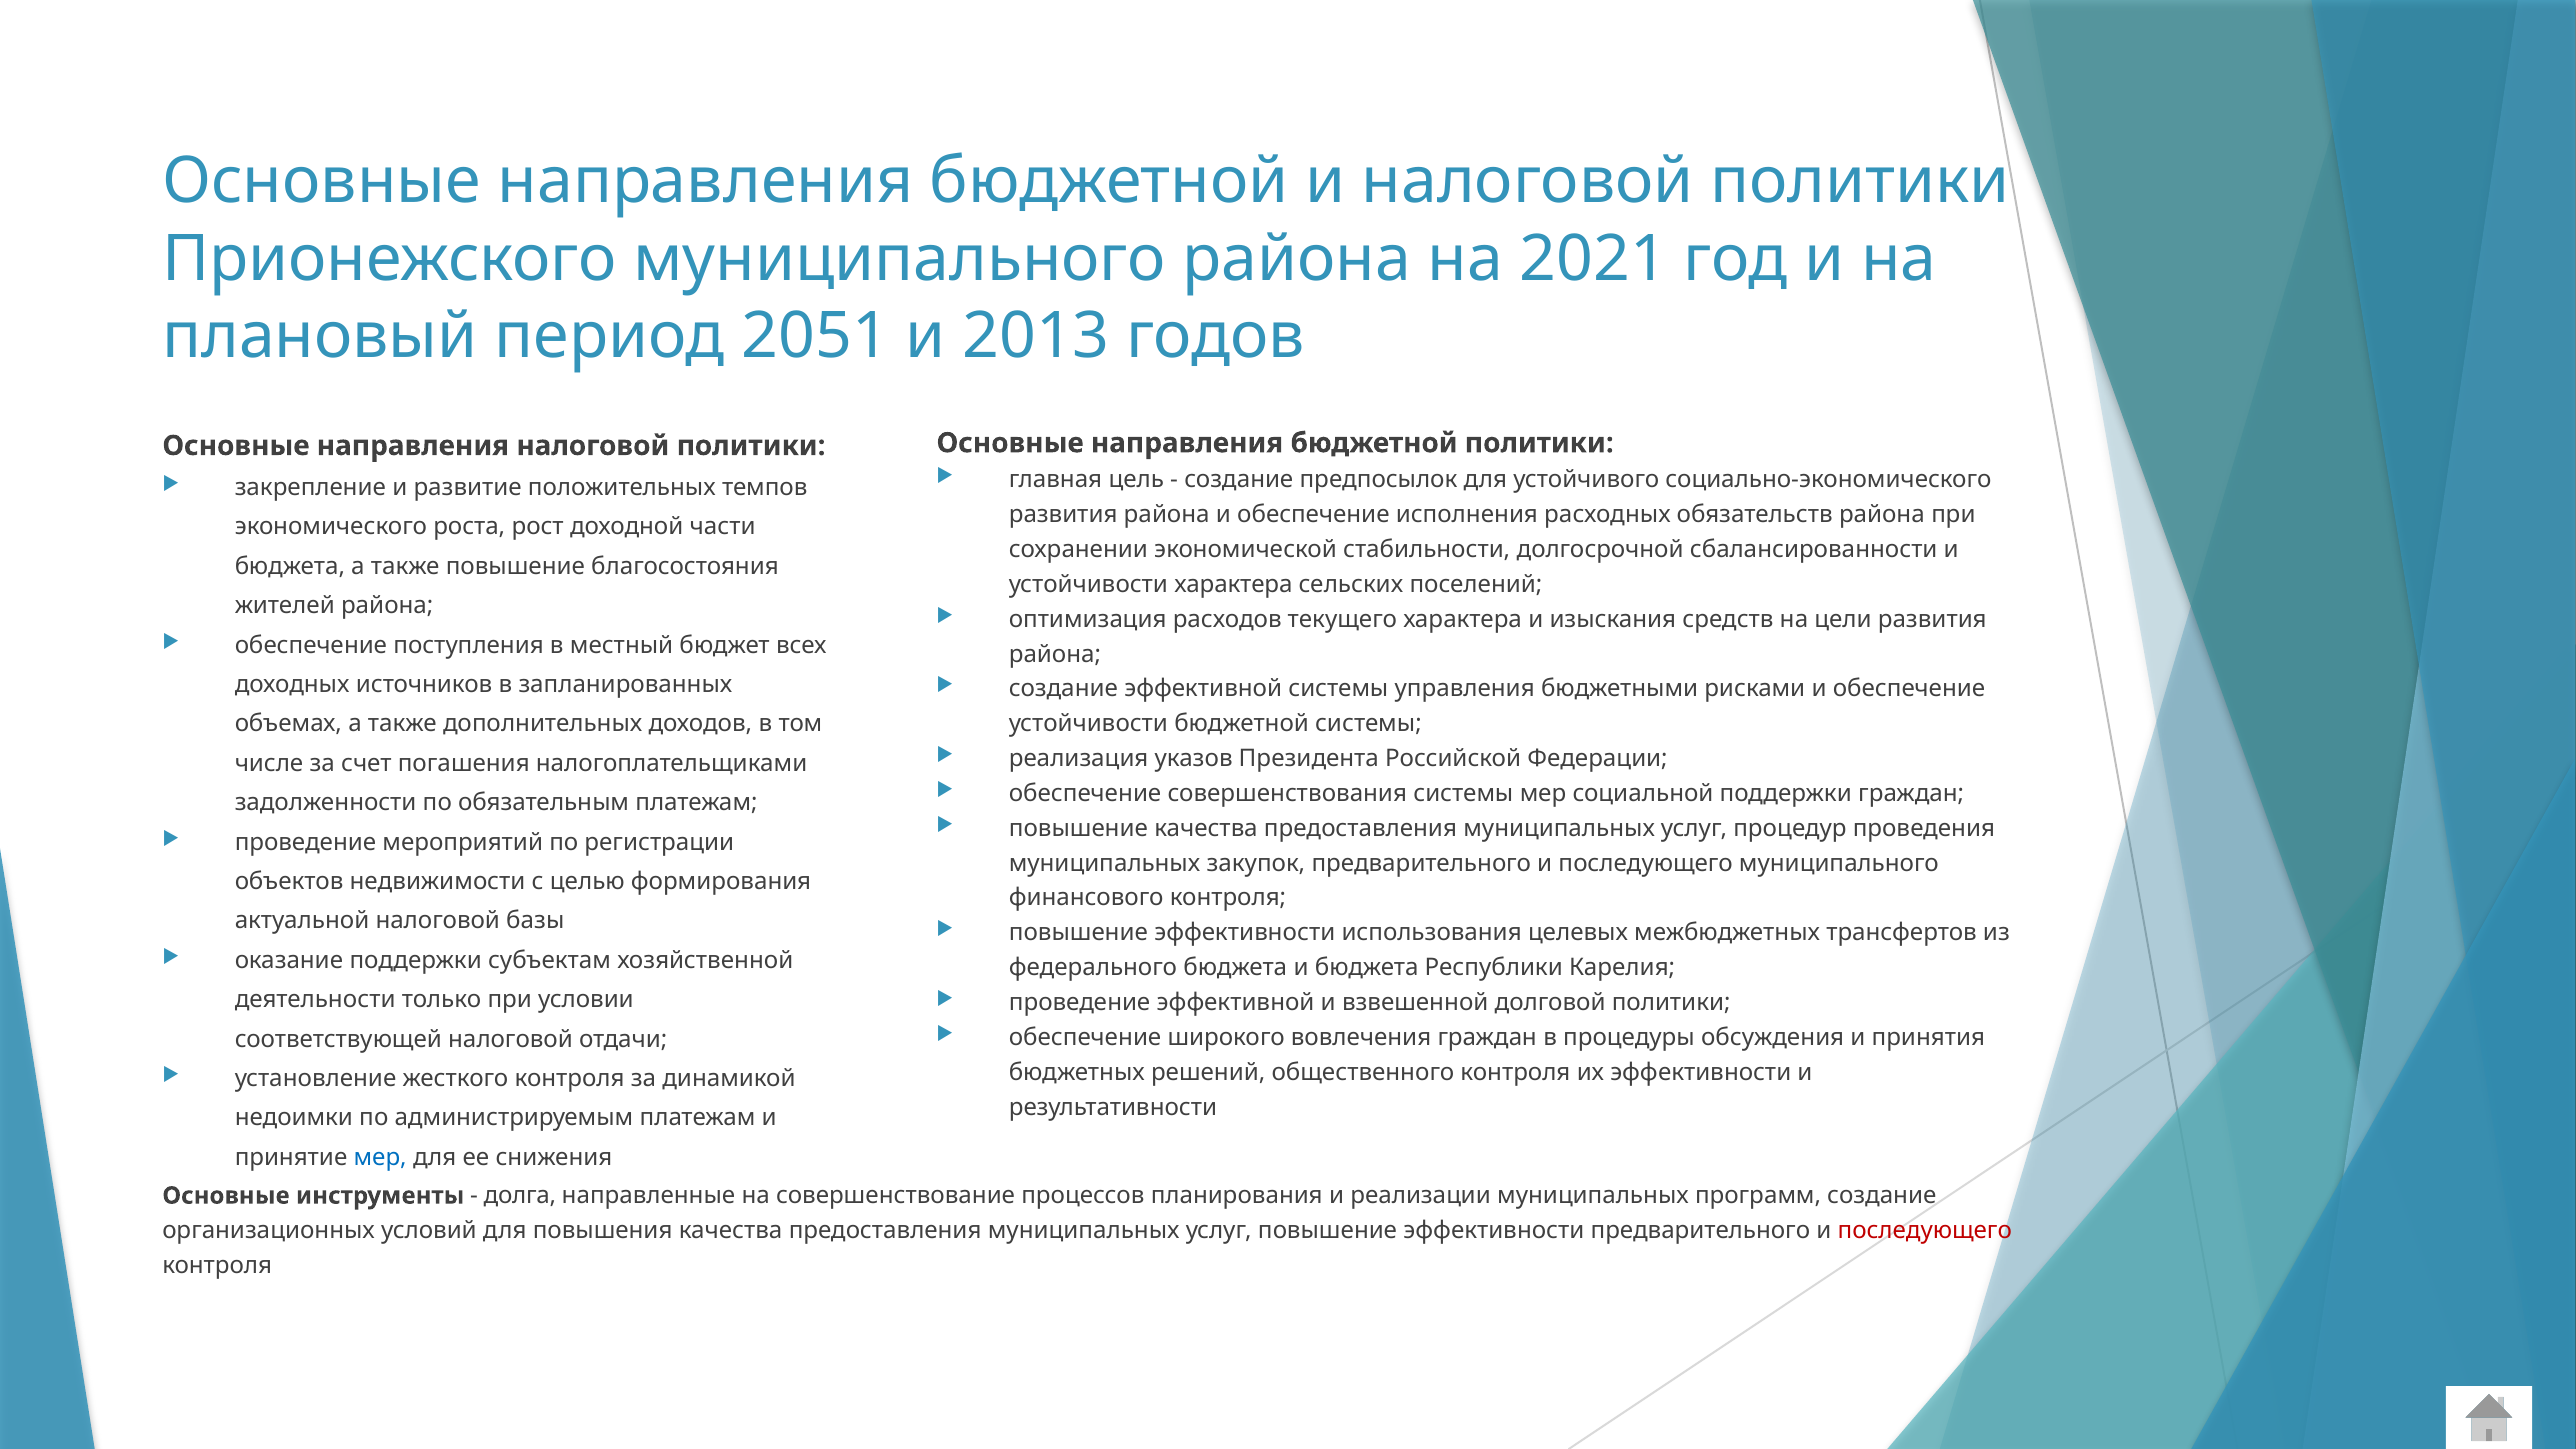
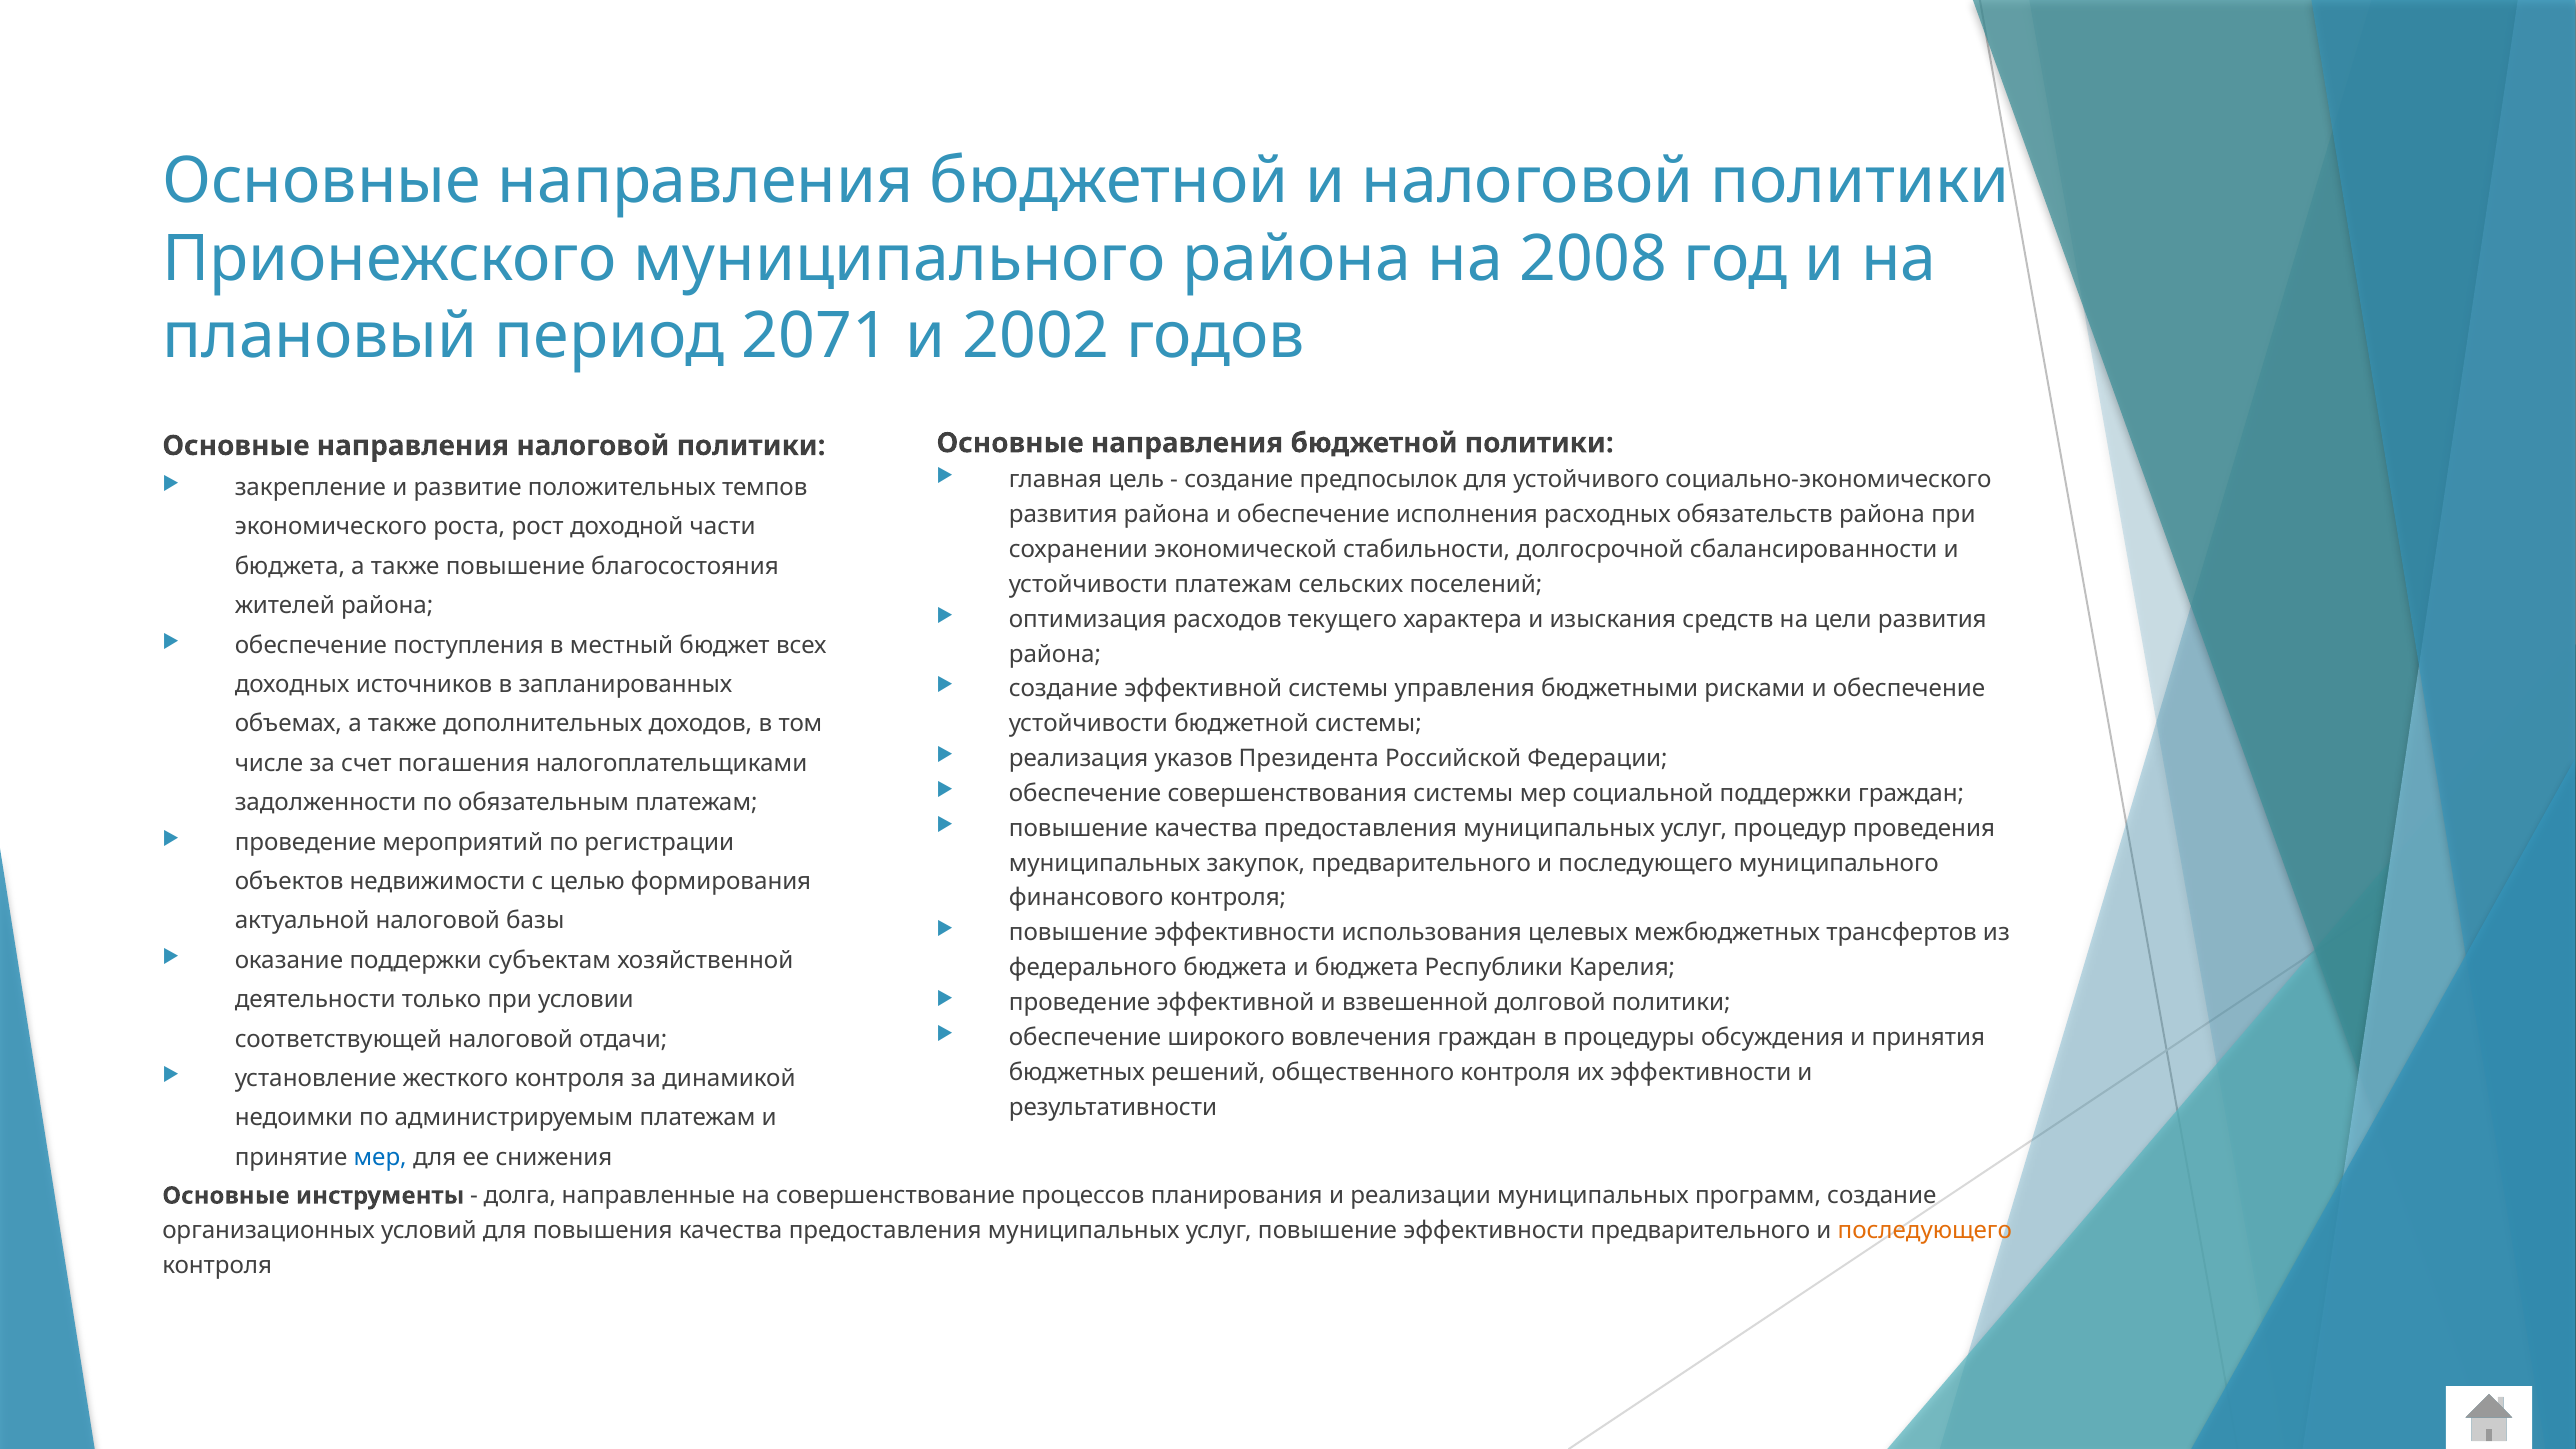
2021: 2021 -> 2008 (1593, 259)
2051: 2051 -> 2071 (815, 336)
2013: 2013 -> 2002 (1036, 336)
устойчивости характера: характера -> платежам (1233, 584)
последующего colour: red -> orange (1925, 1231)
